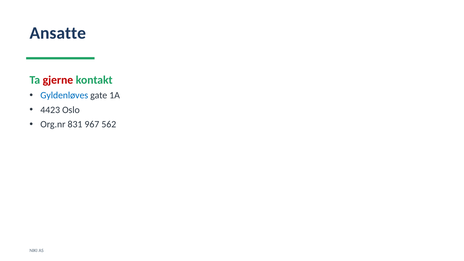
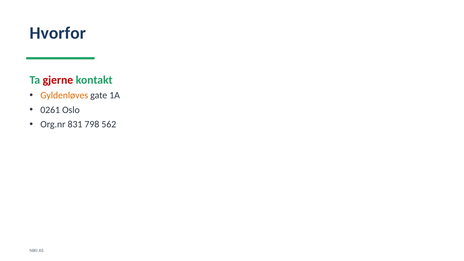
Ansatte: Ansatte -> Hvorfor (58, 33)
Gyldenløves colour: blue -> orange (64, 95)
4423: 4423 -> 0261 (50, 110)
967: 967 -> 798 (92, 124)
